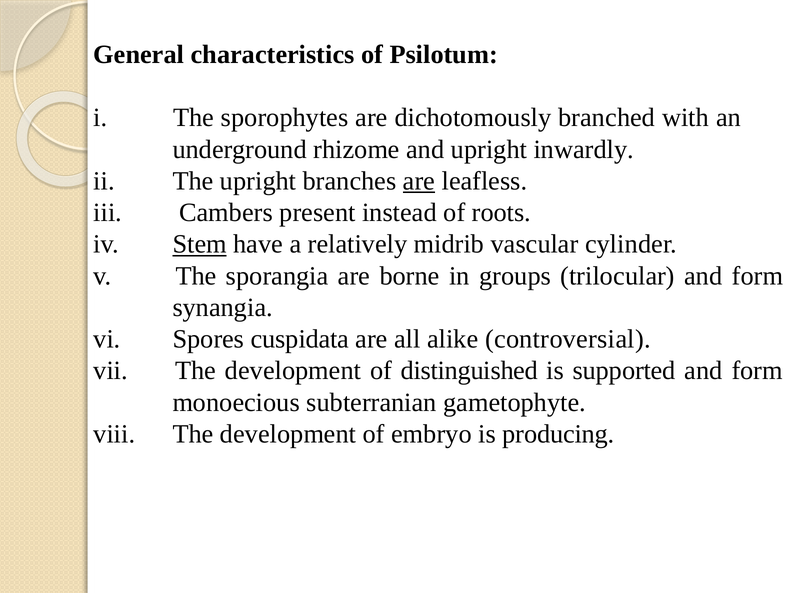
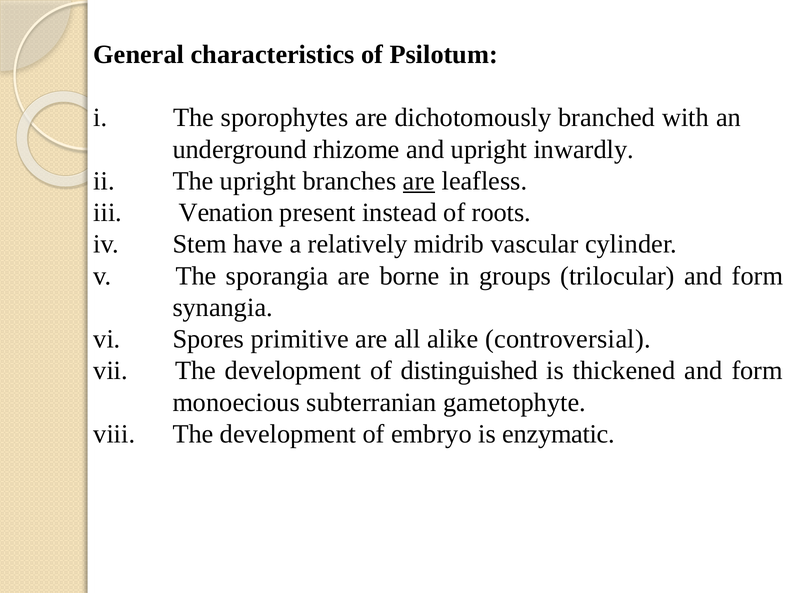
Cambers: Cambers -> Venation (226, 213)
Stem underline: present -> none (200, 244)
cuspidata: cuspidata -> primitive (300, 339)
supported: supported -> thickened (624, 371)
producing: producing -> enzymatic (559, 434)
